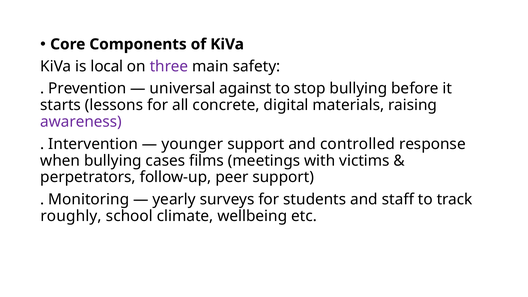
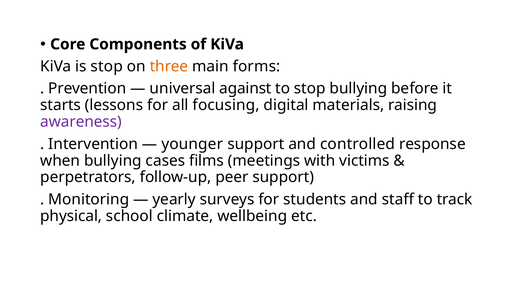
is local: local -> stop (107, 66)
three colour: purple -> orange (169, 66)
safety: safety -> forms (257, 66)
concrete: concrete -> focusing (226, 105)
roughly: roughly -> physical (71, 216)
